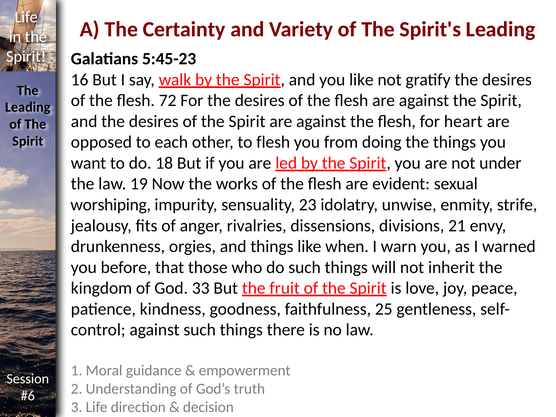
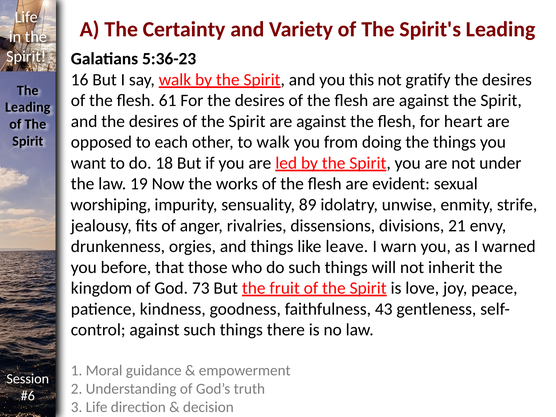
5:45-23: 5:45-23 -> 5:36-23 (169, 59)
you like: like -> this (361, 80)
72: 72 -> 61 (168, 100)
to flesh: flesh -> walk (273, 142)
23: 23 -> 89 (308, 205)
when: when -> leave (347, 246)
33: 33 -> 73 (201, 288)
25: 25 -> 43 (384, 309)
